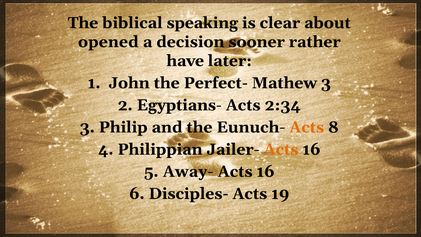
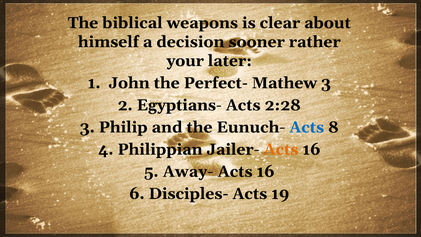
speaking: speaking -> weapons (202, 23)
opened: opened -> himself (108, 42)
have: have -> your (185, 61)
2:34: 2:34 -> 2:28 (283, 105)
Acts colour: orange -> blue (307, 127)
